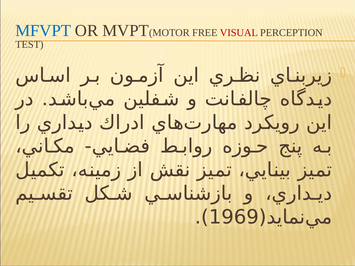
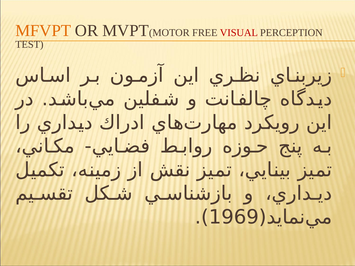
MFVPT colour: blue -> orange (43, 31)
